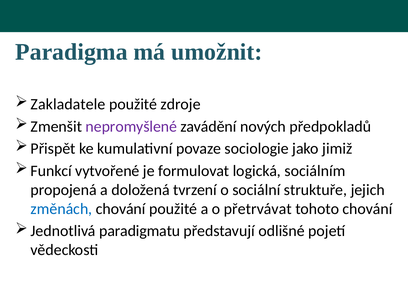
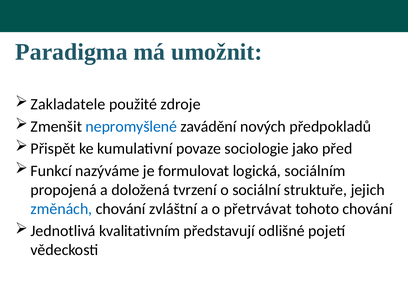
nepromyšlené colour: purple -> blue (131, 126)
jimiž: jimiž -> před (337, 149)
vytvořené: vytvořené -> nazýváme (107, 171)
chování použité: použité -> zvláštní (173, 209)
paradigmatu: paradigmatu -> kvalitativním (140, 231)
